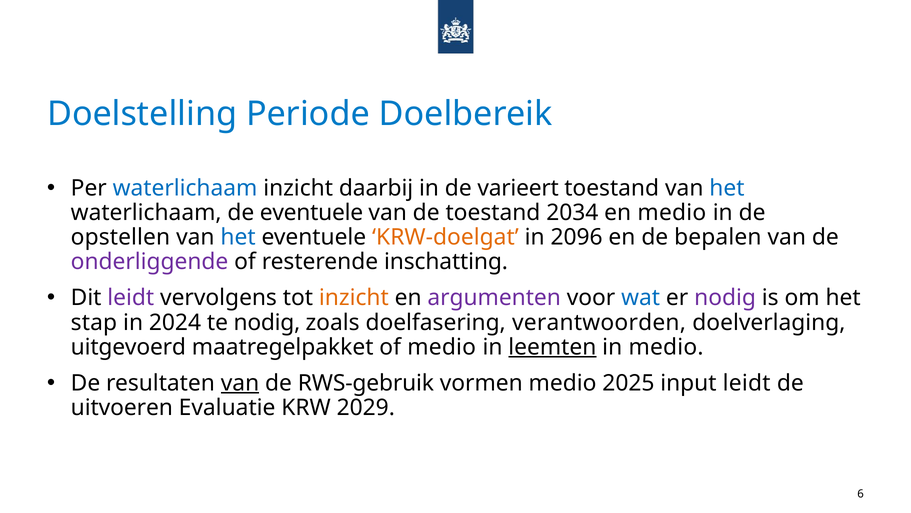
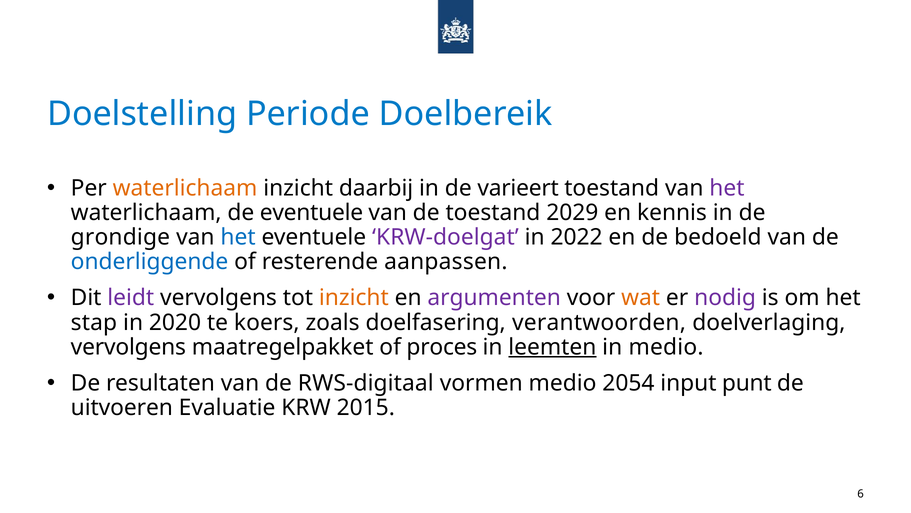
waterlichaam colour: blue -> orange (185, 188)
het colour: blue -> purple (727, 188)
2034: 2034 -> 2029 (572, 212)
en medio: medio -> kennis (672, 212)
opstellen: opstellen -> grondige (120, 237)
KRW-doelgat colour: orange -> purple (445, 237)
2096: 2096 -> 2022 (577, 237)
bepalen: bepalen -> bedoeld (718, 237)
onderliggende colour: purple -> blue (150, 262)
inschatting: inschatting -> aanpassen (446, 262)
wat colour: blue -> orange (641, 298)
2024: 2024 -> 2020 (175, 322)
te nodig: nodig -> koers (267, 322)
uitgevoerd: uitgevoerd -> vervolgens (128, 347)
of medio: medio -> proces (442, 347)
van underline: present -> none (240, 383)
RWS-gebruik: RWS-gebruik -> RWS-digitaal (366, 383)
2025: 2025 -> 2054 (628, 383)
input leidt: leidt -> punt (747, 383)
2029: 2029 -> 2015 (366, 407)
